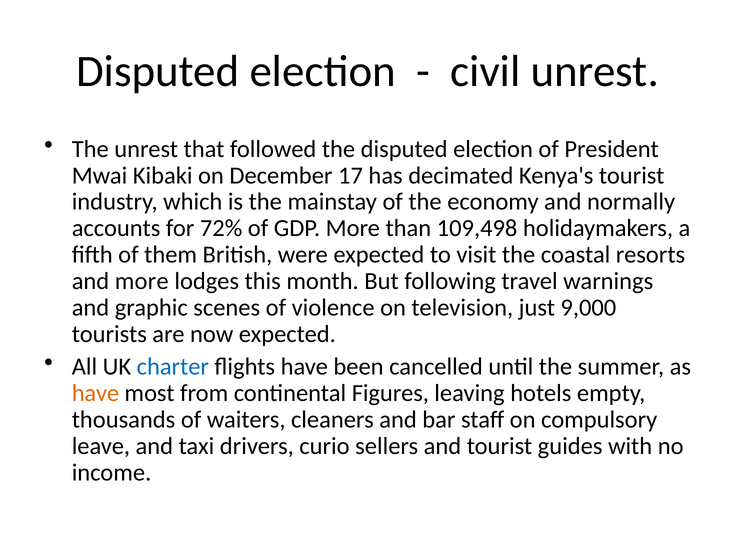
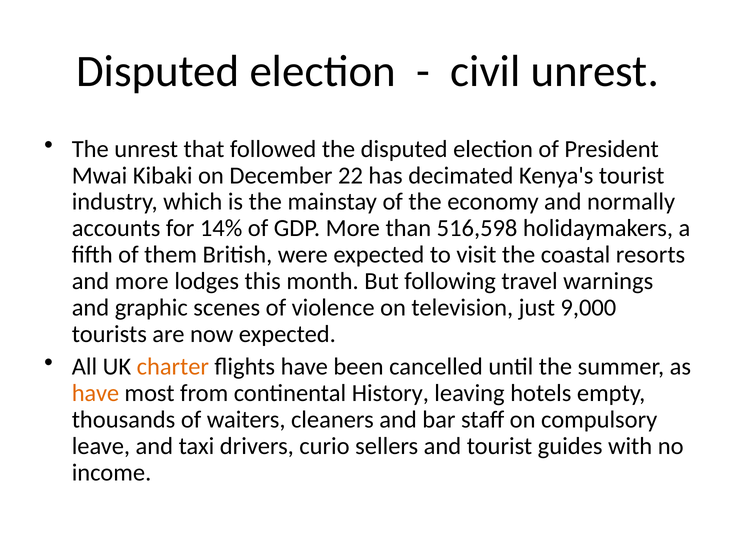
17: 17 -> 22 (351, 175)
72%: 72% -> 14% (221, 228)
109,498: 109,498 -> 516,598 (477, 228)
charter colour: blue -> orange (173, 367)
Figures: Figures -> History (390, 393)
